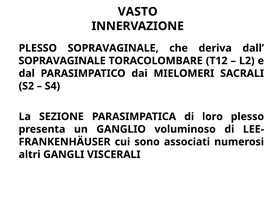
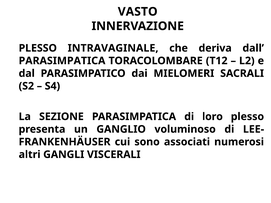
PLESSO SOPRAVAGINALE: SOPRAVAGINALE -> INTRAVAGINALE (113, 48)
SOPRAVAGINALE: SOPRAVAGINALE -> PARASIMPATICA (62, 61)
